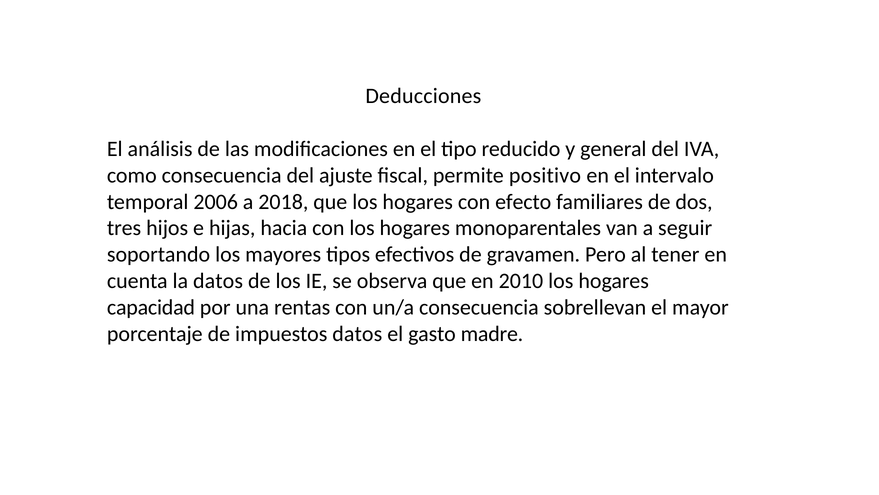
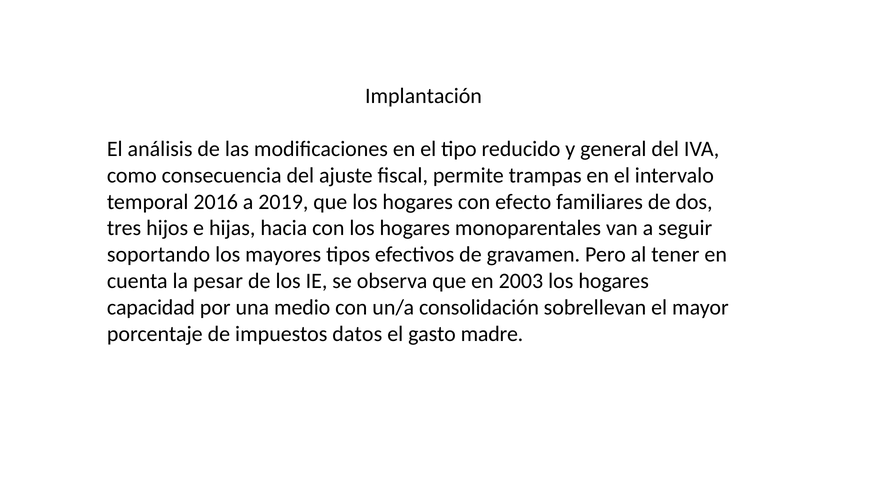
Deducciones: Deducciones -> Implantación (423, 96)
positivo: positivo -> trampas (545, 175)
2006: 2006 -> 2016 (216, 202)
2018: 2018 -> 2019 (283, 202)
la datos: datos -> pesar (218, 281)
2010: 2010 -> 2003 (521, 281)
rentas: rentas -> medio (302, 307)
un/a consecuencia: consecuencia -> consolidación (479, 307)
